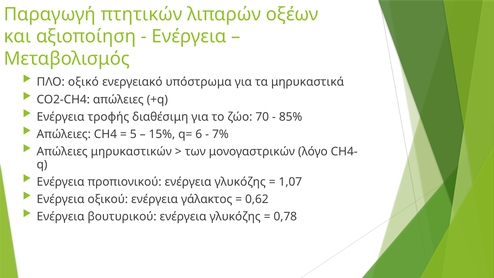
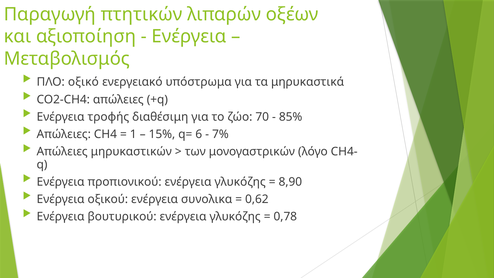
5: 5 -> 1 (133, 134)
1,07: 1,07 -> 8,90 (290, 182)
γάλακτος: γάλακτος -> συνολικα (207, 199)
